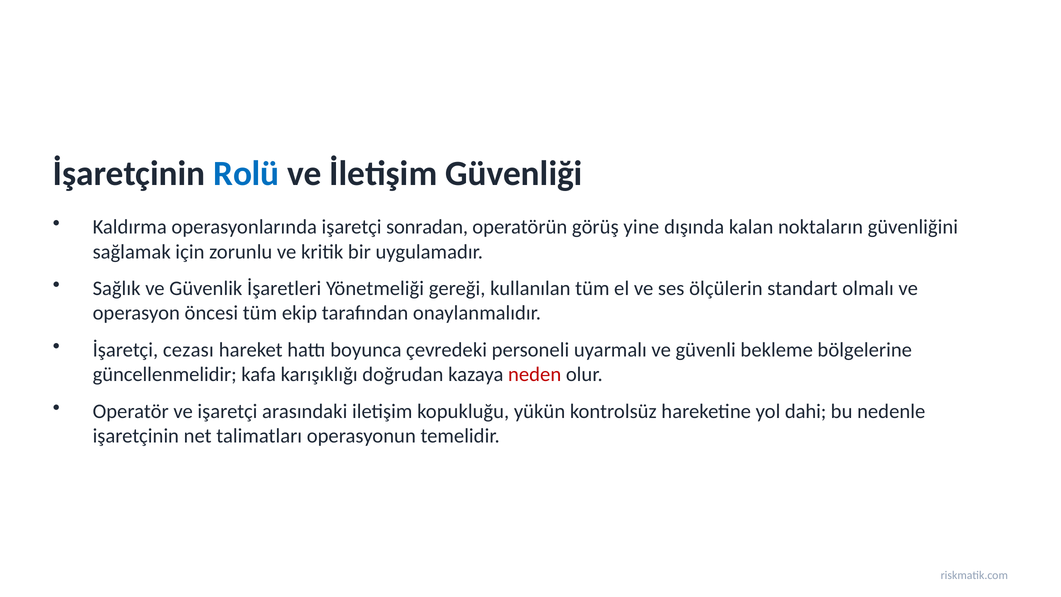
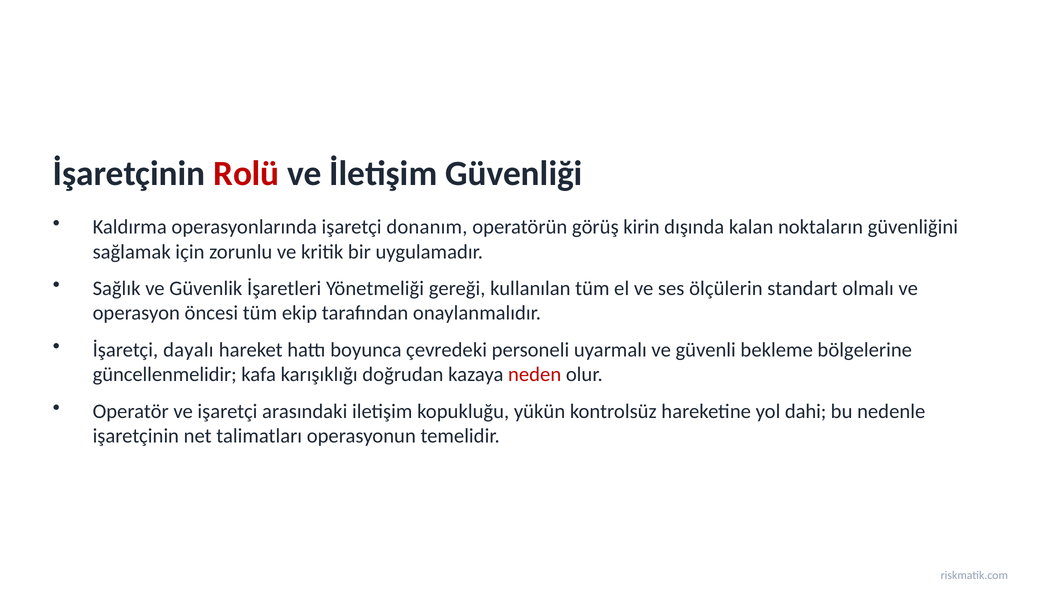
Rolü colour: blue -> red (246, 174)
sonradan: sonradan -> donanım (427, 227)
yine: yine -> kirin (642, 227)
cezası: cezası -> dayalı (188, 350)
